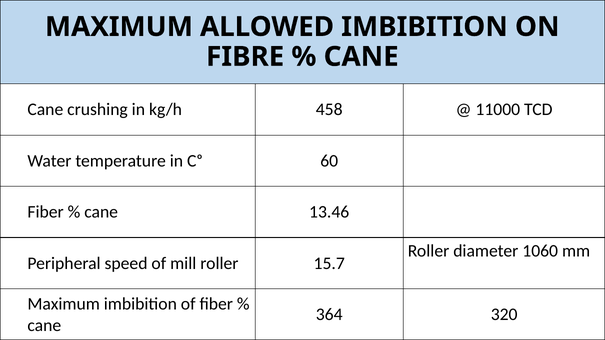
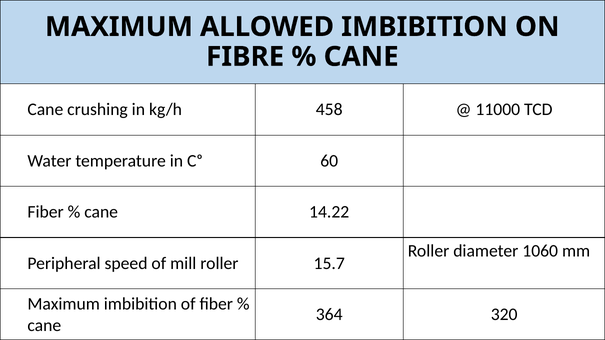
13.46: 13.46 -> 14.22 (329, 212)
